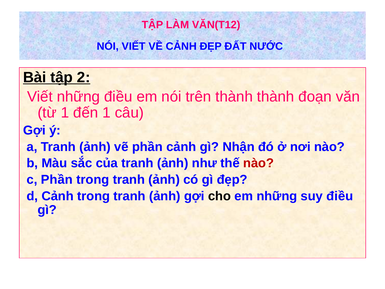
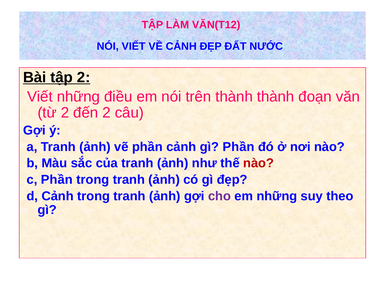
từ 1: 1 -> 2 (65, 113)
đến 1: 1 -> 2 (106, 113)
gì Nhận: Nhận -> Phần (238, 147)
cho colour: black -> purple (219, 196)
suy điều: điều -> theo (340, 196)
